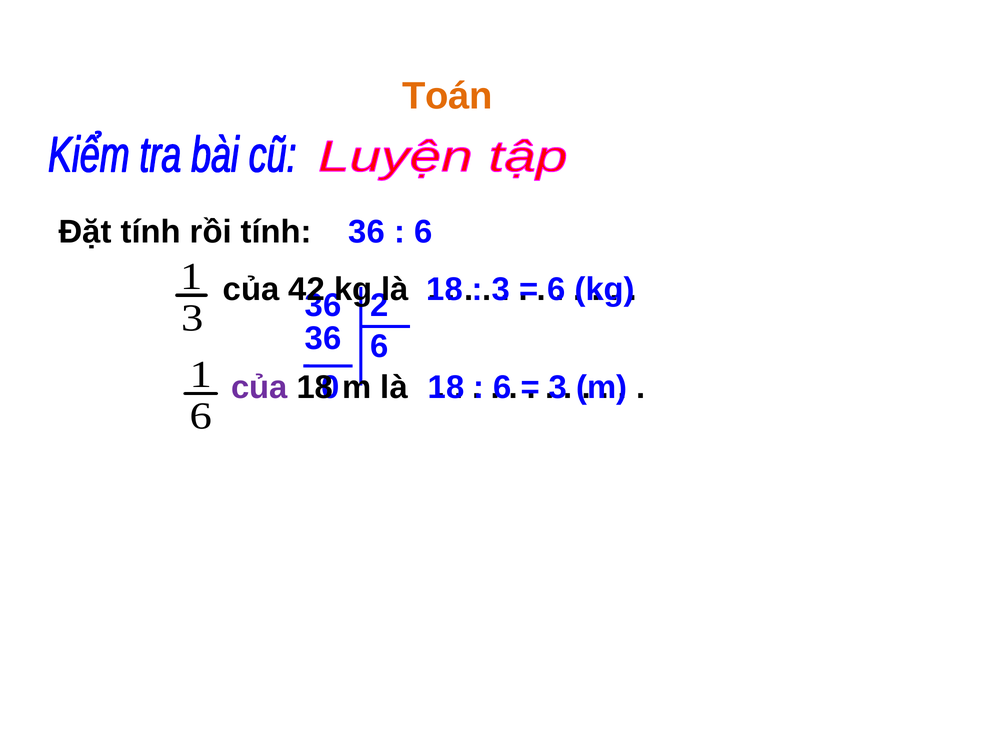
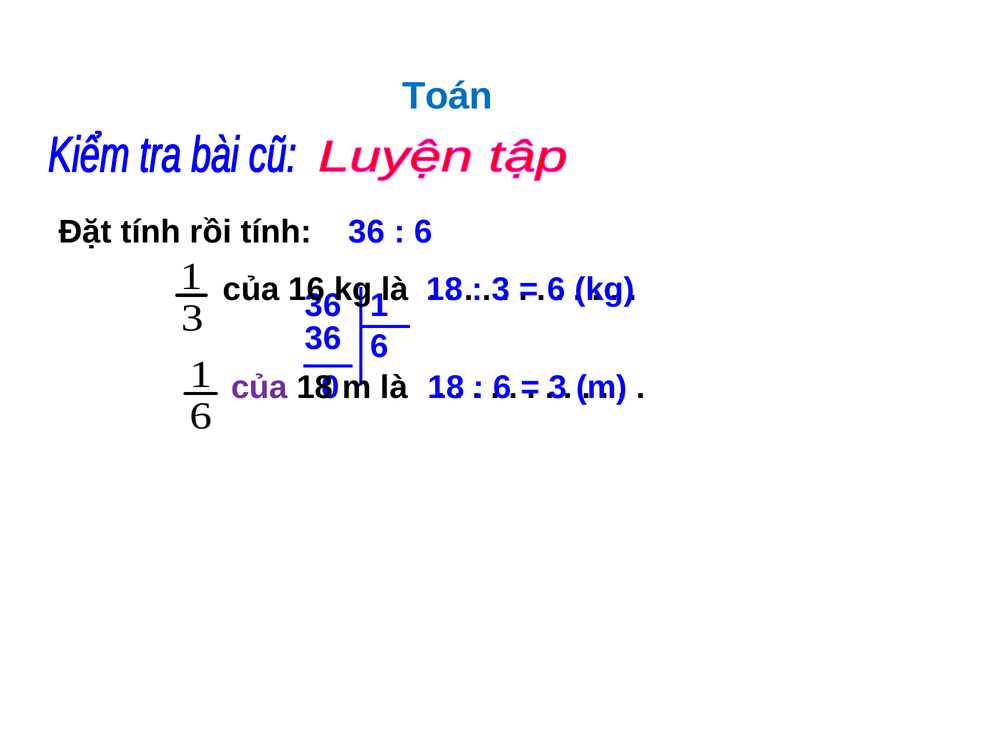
Toán colour: orange -> blue (448, 96)
42: 42 -> 16 (307, 289)
36 2: 2 -> 1 (380, 306)
